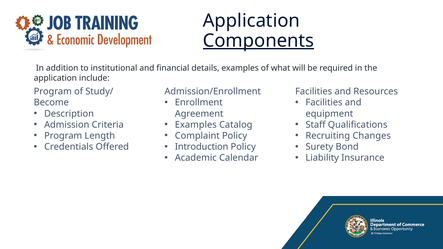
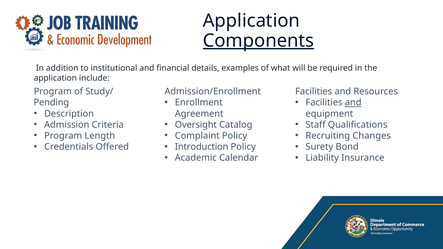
and underline: none -> present (353, 103)
Become: Become -> Pending (51, 103)
Examples: Examples -> Oversight (196, 125)
